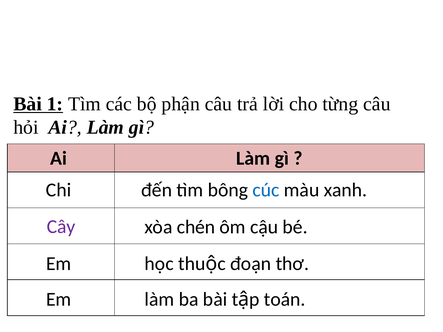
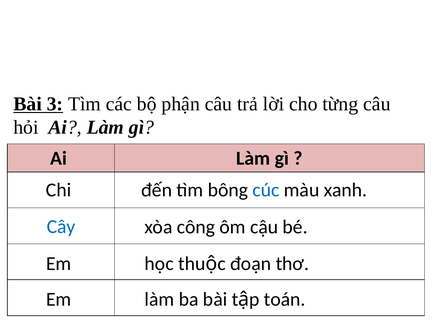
1: 1 -> 3 (55, 104)
Cây colour: purple -> blue (61, 227)
chén: chén -> công (196, 227)
